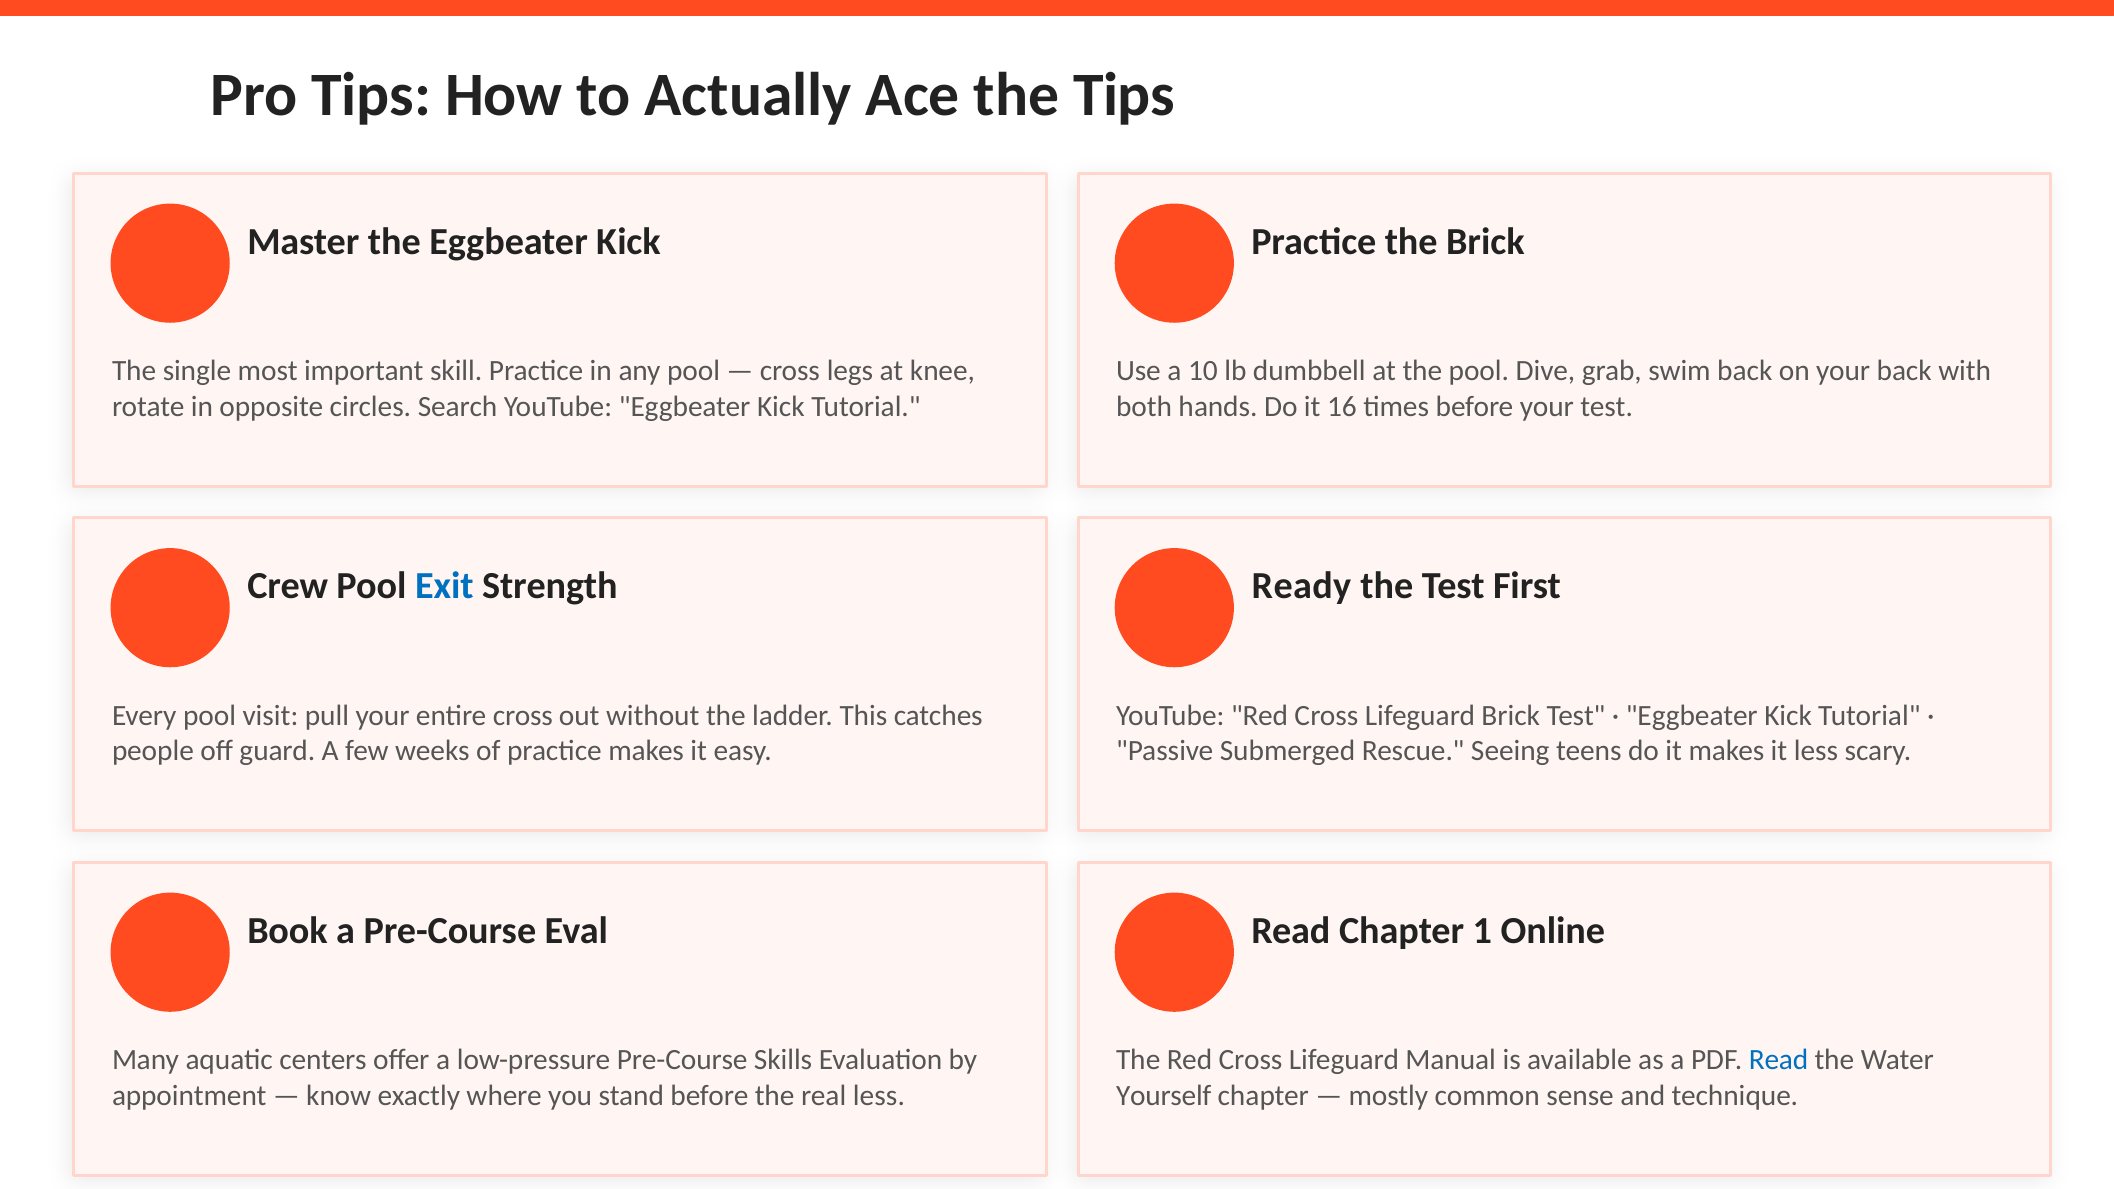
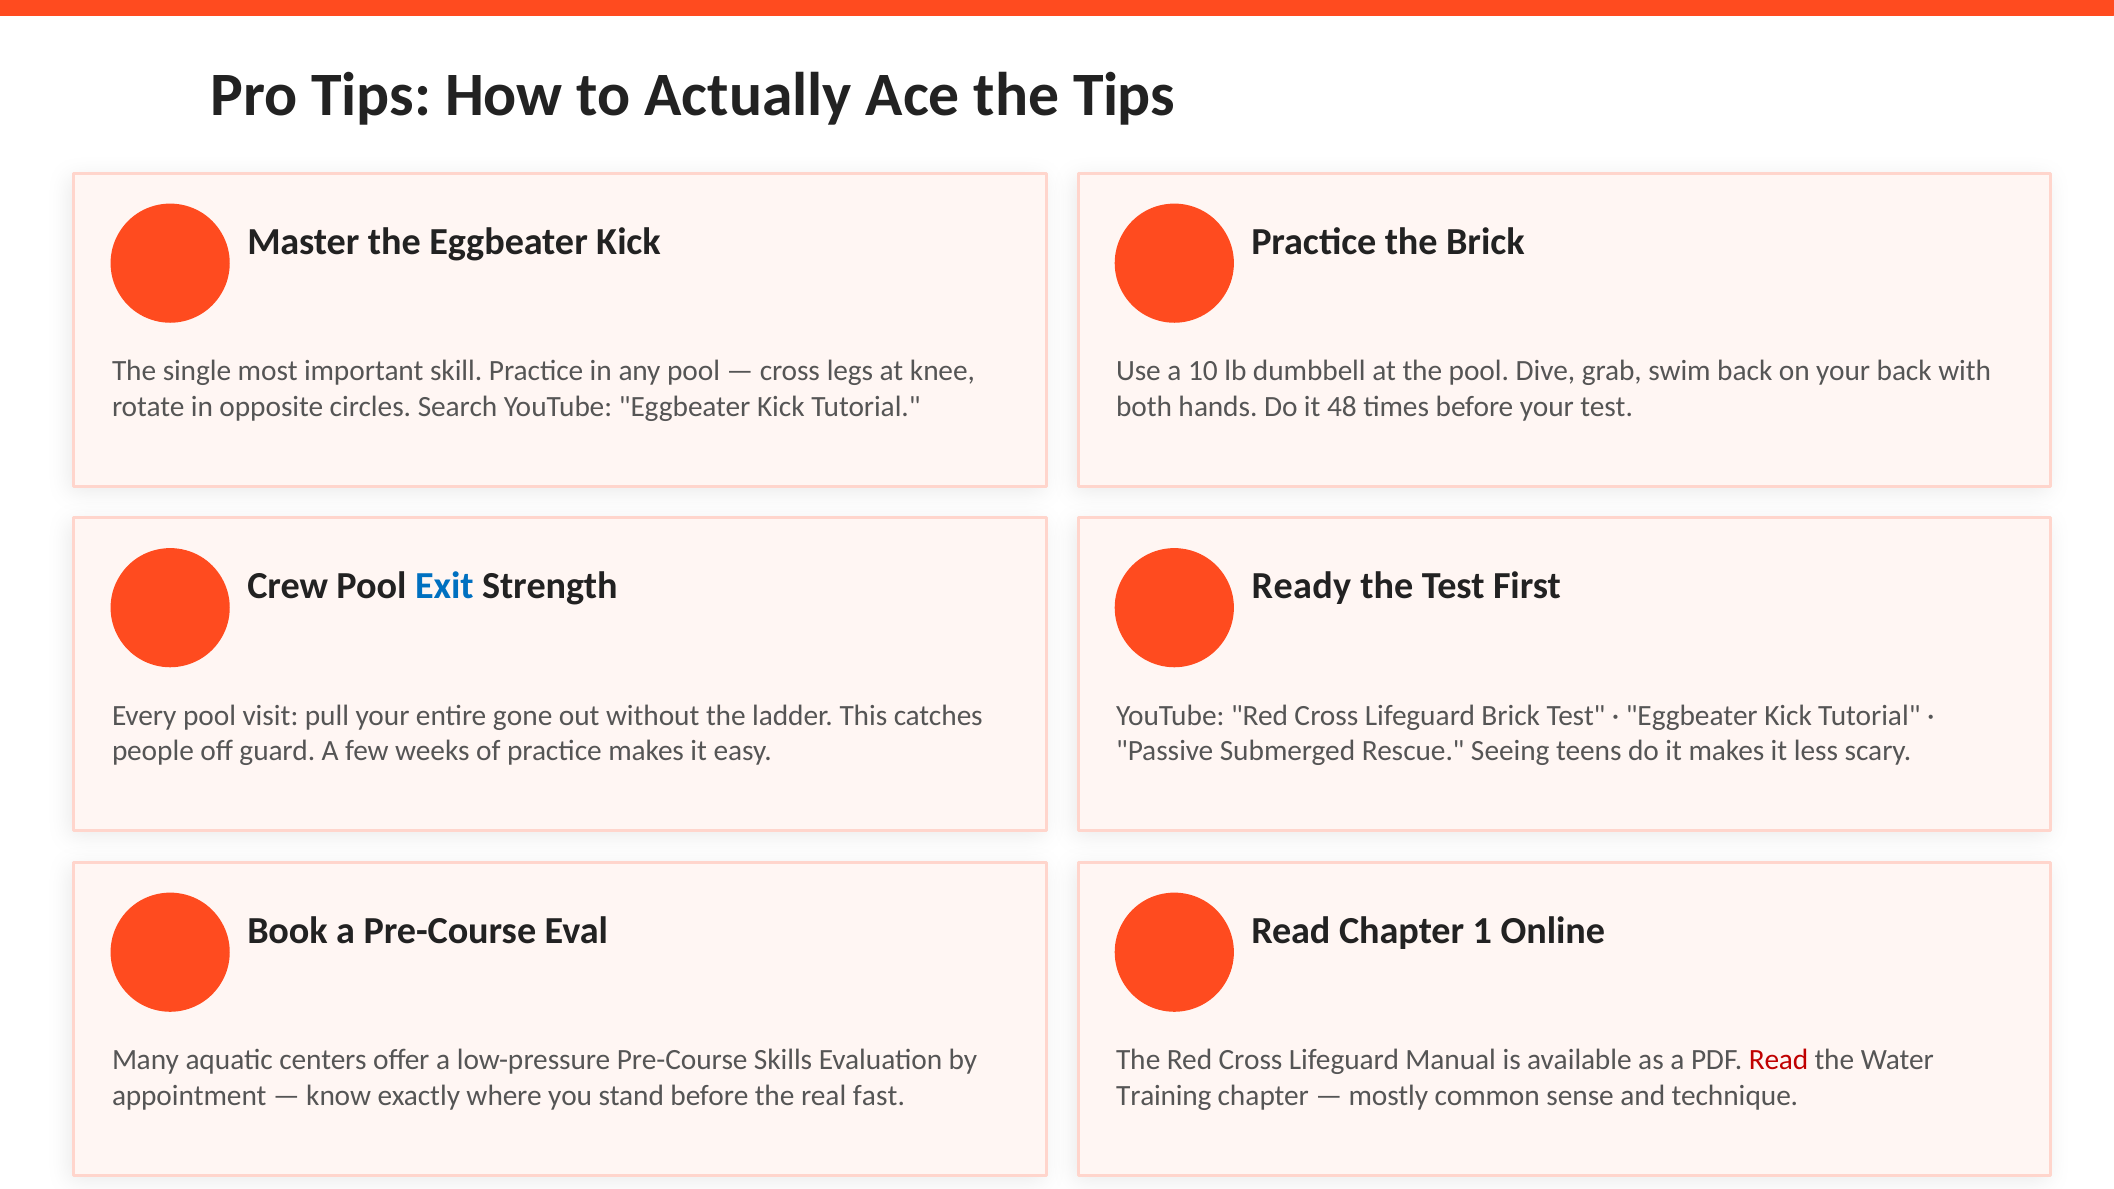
16: 16 -> 48 (1342, 407)
entire cross: cross -> gone (523, 716)
Read colour: blue -> red (1779, 1060)
real less: less -> fast (879, 1096)
Yourself: Yourself -> Training (1164, 1096)
